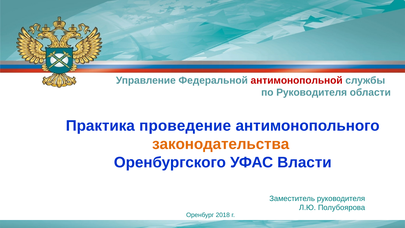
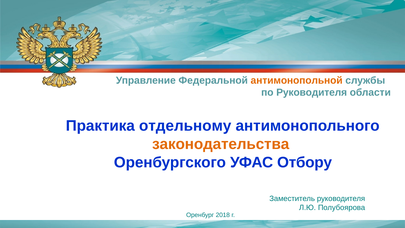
антимонопольной colour: red -> orange (297, 80)
проведение: проведение -> отдельному (185, 126)
Власти: Власти -> Отбору (305, 162)
